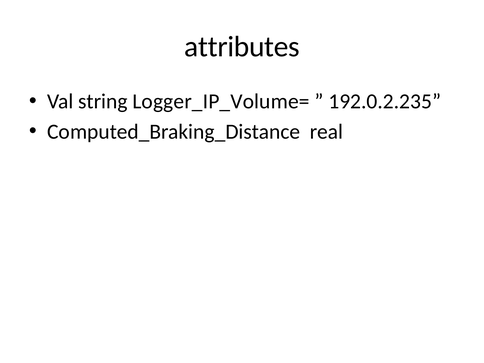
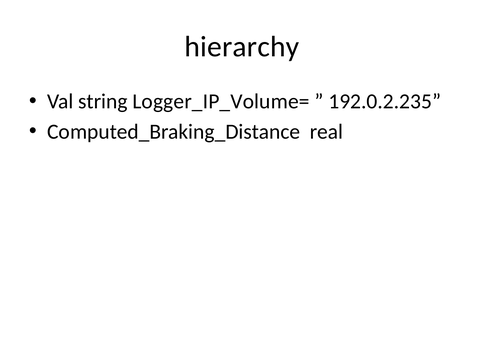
attributes: attributes -> hierarchy (242, 47)
